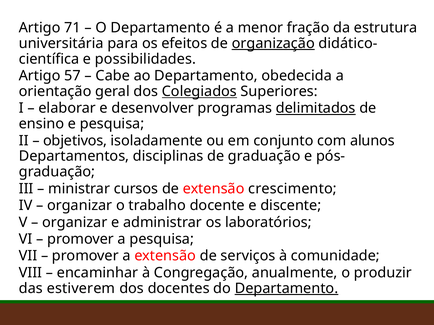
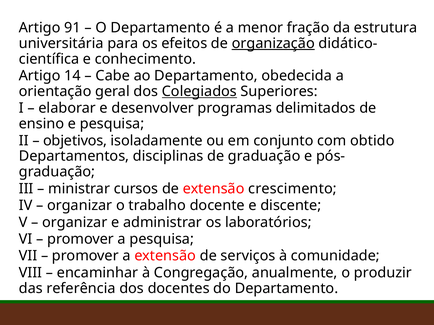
71: 71 -> 91 (73, 28)
possibilidades: possibilidades -> conhecimento (145, 59)
57: 57 -> 14 (73, 76)
delimitados underline: present -> none (316, 108)
alunos: alunos -> obtido (372, 141)
estiverem: estiverem -> referência (81, 289)
Departamento underline: present -> none (287, 289)
